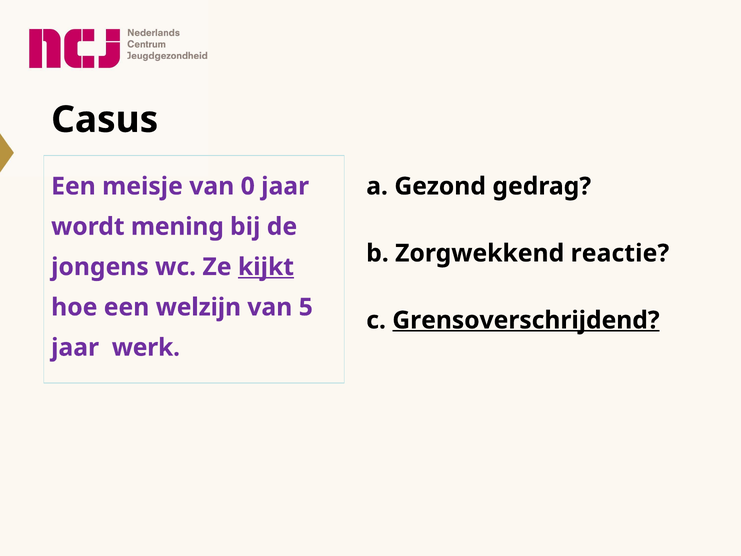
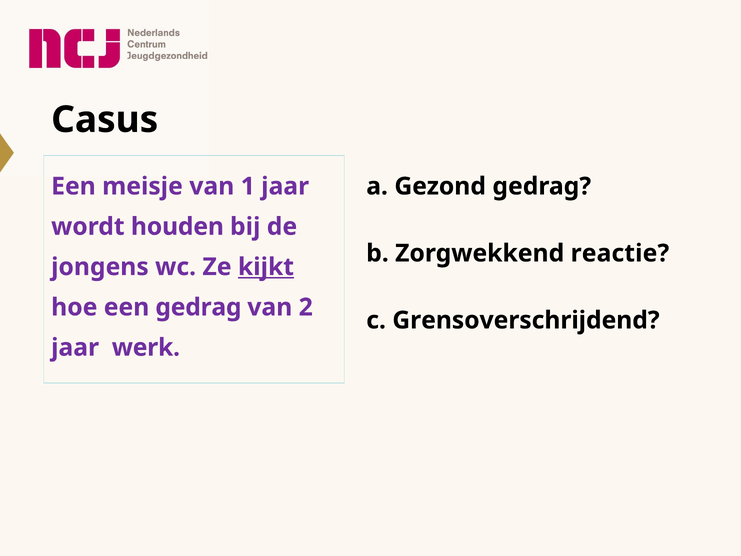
0: 0 -> 1 (248, 186)
mening: mening -> houden (177, 227)
een welzijn: welzijn -> gedrag (198, 307)
5: 5 -> 2 (306, 307)
Grensoverschrijdend underline: present -> none (526, 320)
